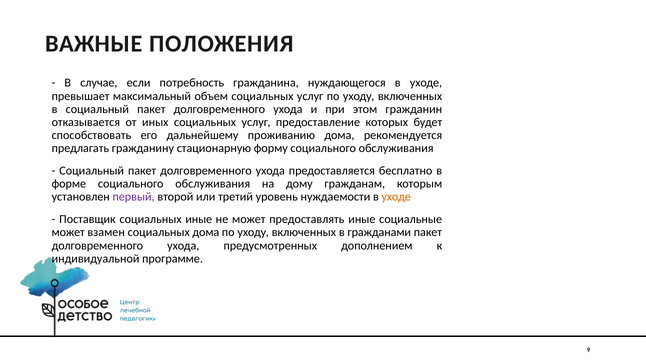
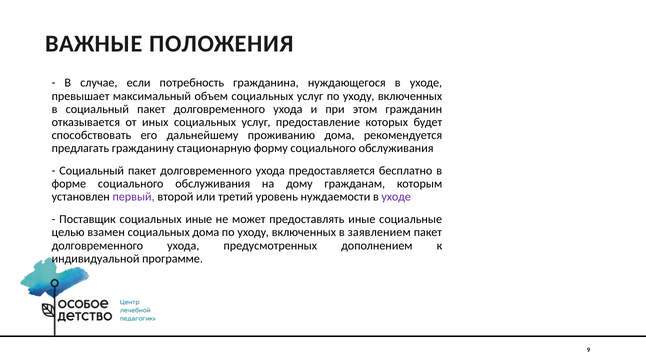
уходе colour: orange -> purple (396, 197)
может: может -> целью (68, 233)
гражданами: гражданами -> заявлением (379, 233)
